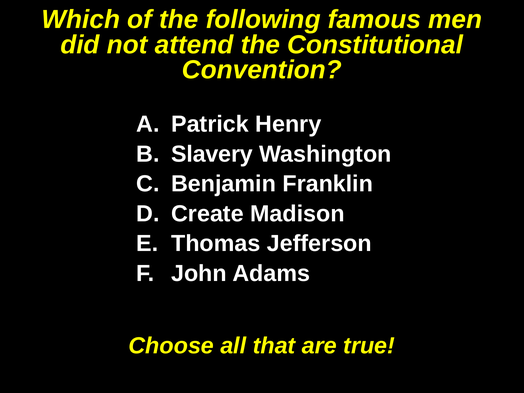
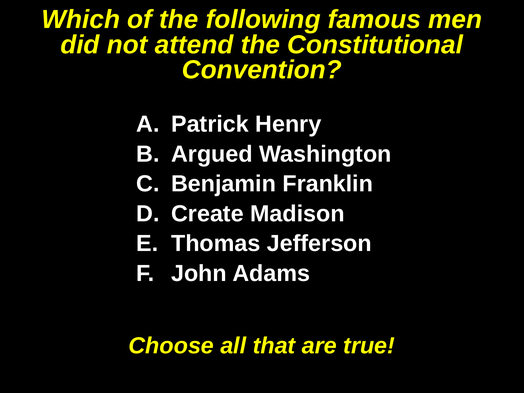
Slavery: Slavery -> Argued (212, 154)
